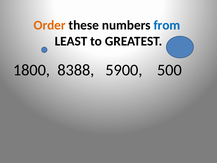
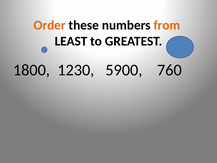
from colour: blue -> orange (167, 25)
8388: 8388 -> 1230 (76, 70)
500: 500 -> 760 (169, 70)
